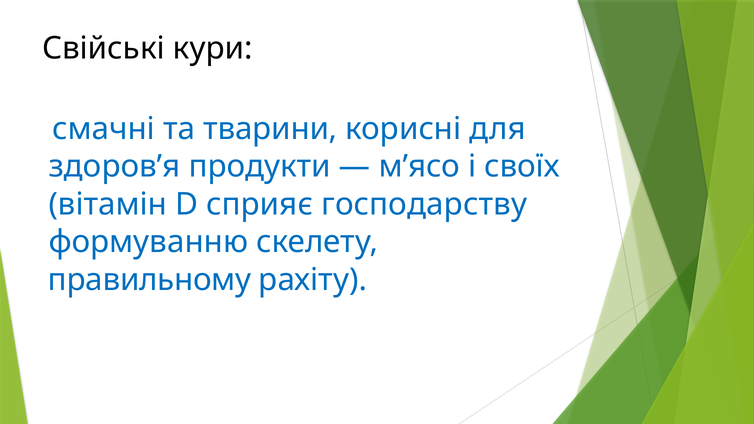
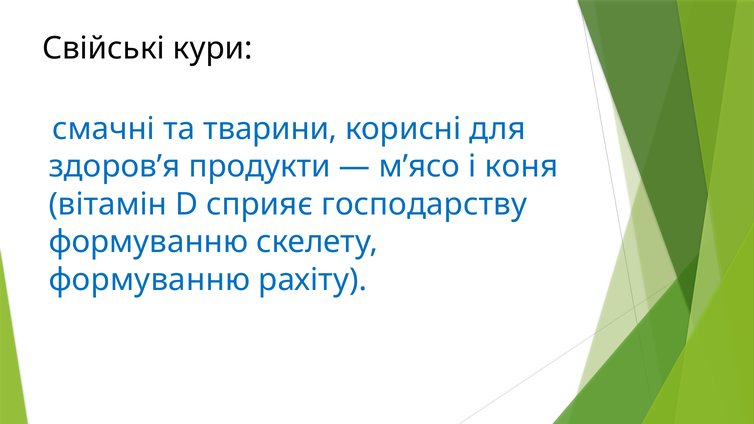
своїх: своїх -> коня (522, 167)
правильному: правильному -> формуванню (149, 280)
